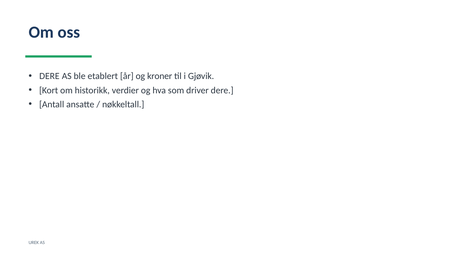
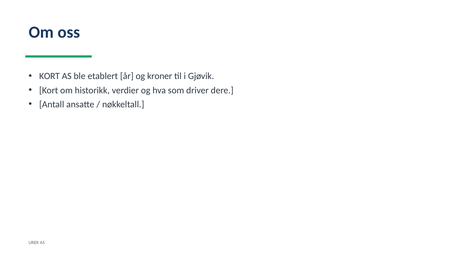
DERE: DERE -> KORT (49, 76)
